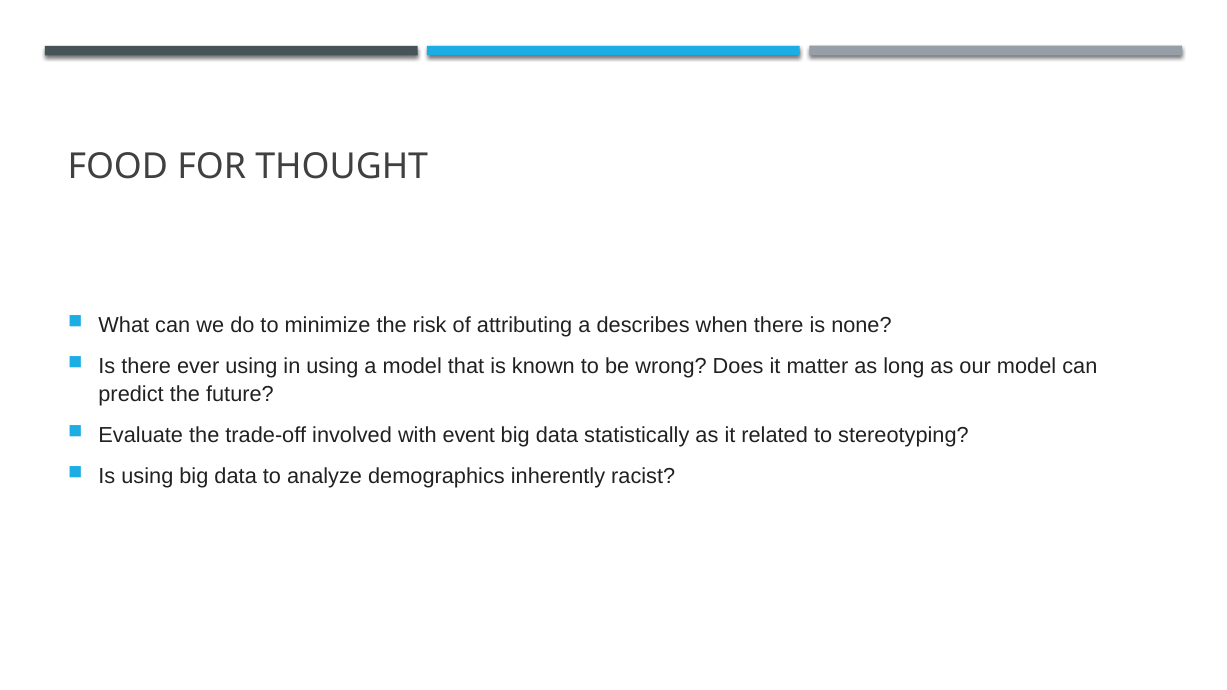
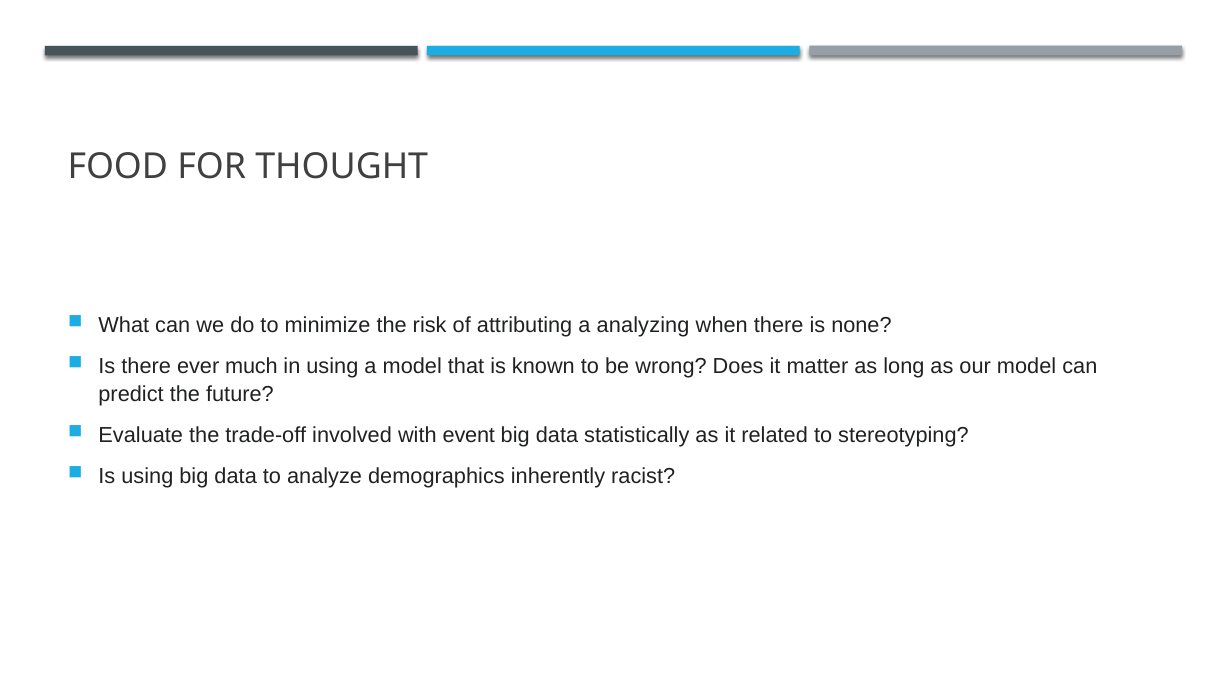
describes: describes -> analyzing (643, 325)
ever using: using -> much (251, 366)
